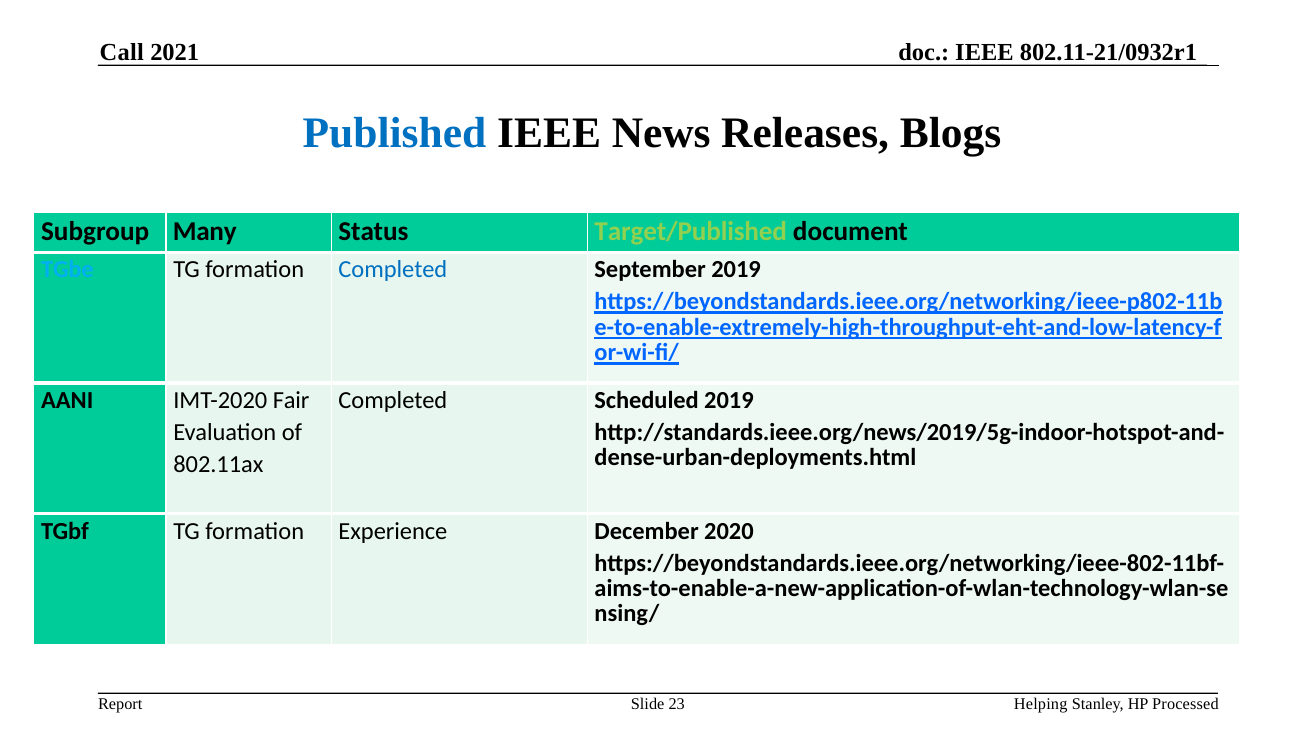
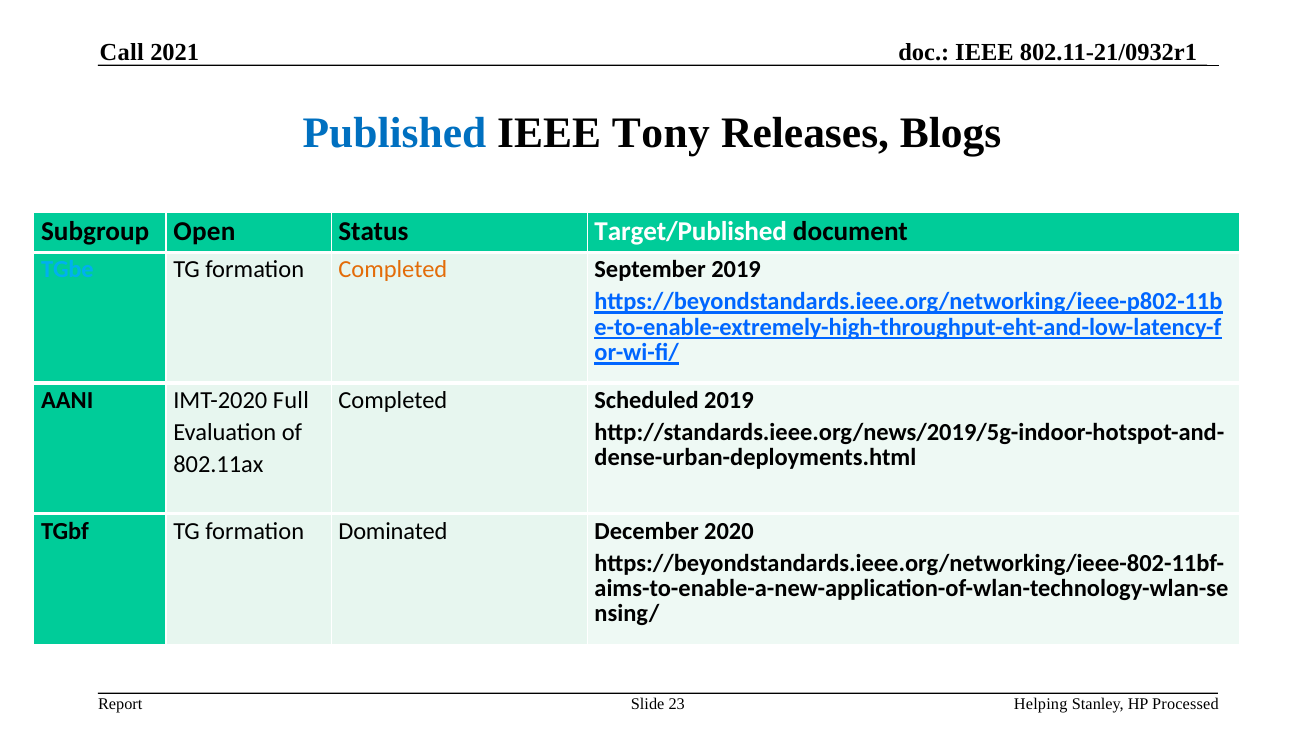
News: News -> Tony (661, 133)
Many: Many -> Open (204, 231)
Target/Published colour: light green -> white (691, 231)
Completed colour: blue -> orange (393, 270)
Fair: Fair -> Full (291, 400)
Experience: Experience -> Dominated (393, 531)
